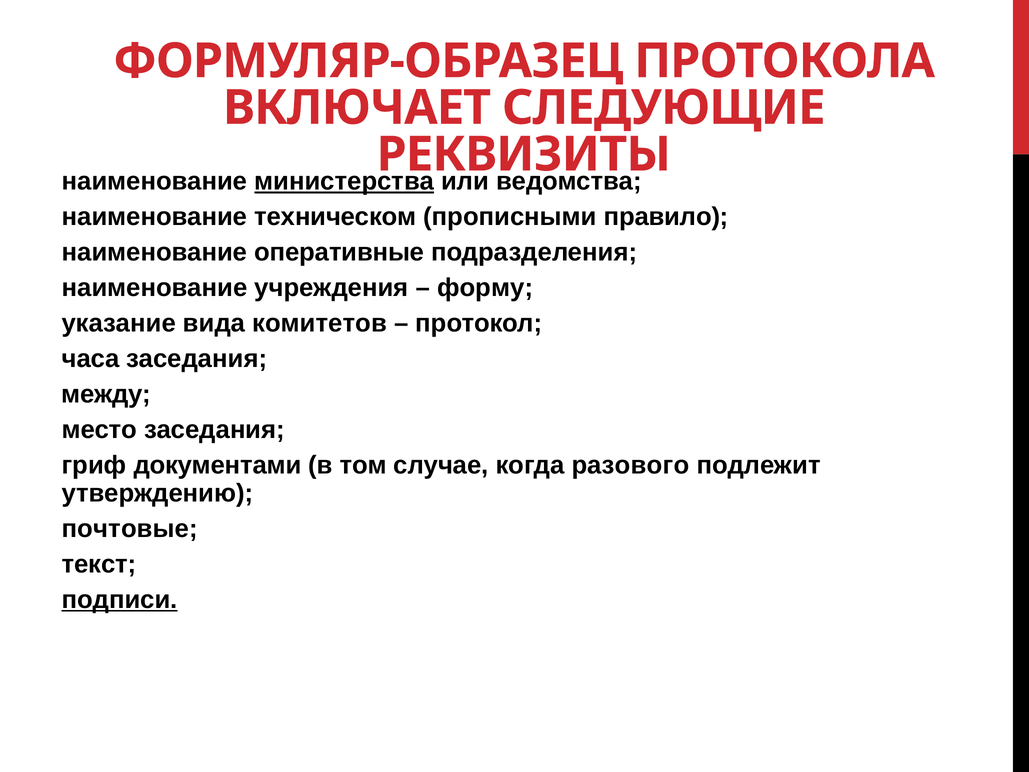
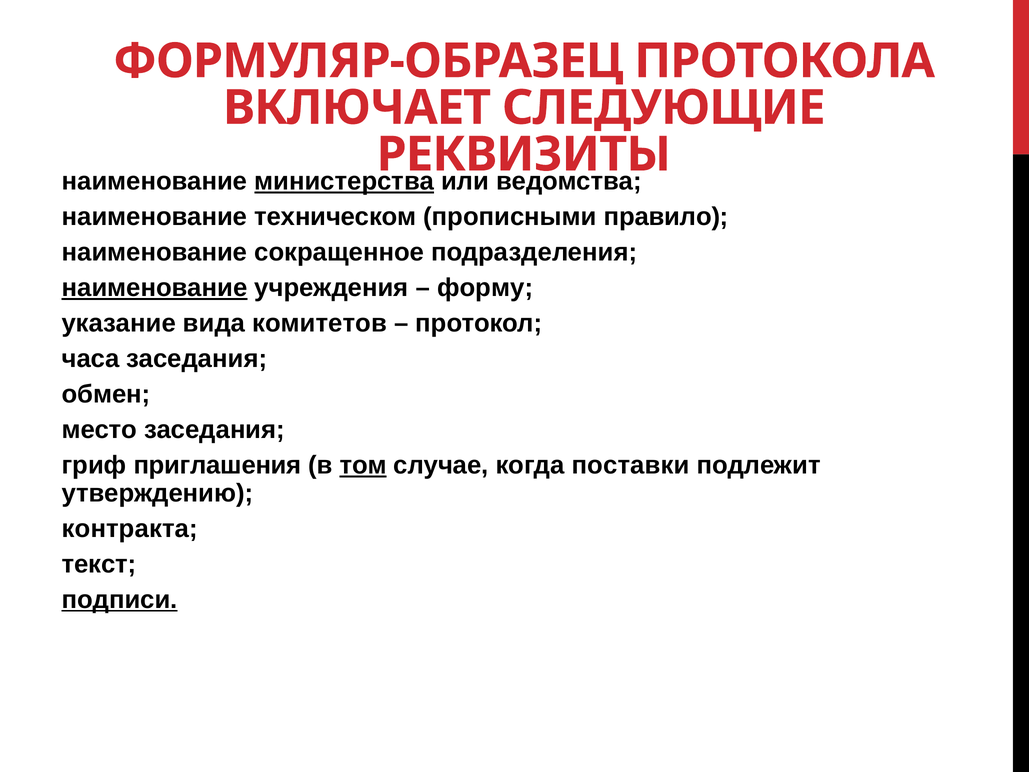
оперативные: оперативные -> сокращенное (339, 252)
наименование underline: none -> present (155, 288)
между: между -> обмен (106, 394)
документами: документами -> приглашения (217, 465)
том underline: none -> present (363, 465)
разового: разового -> поставки (631, 465)
почтовые: почтовые -> контракта (130, 529)
